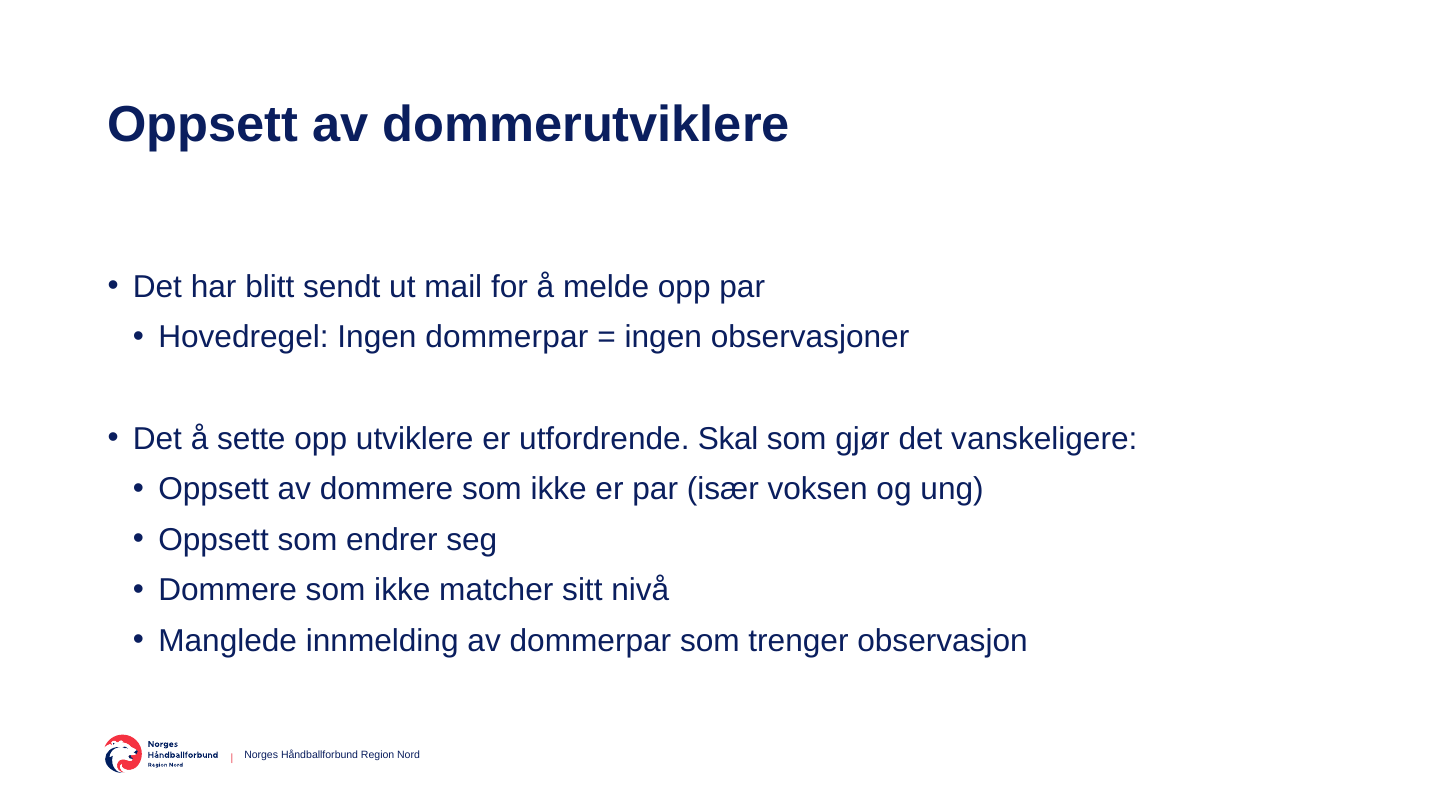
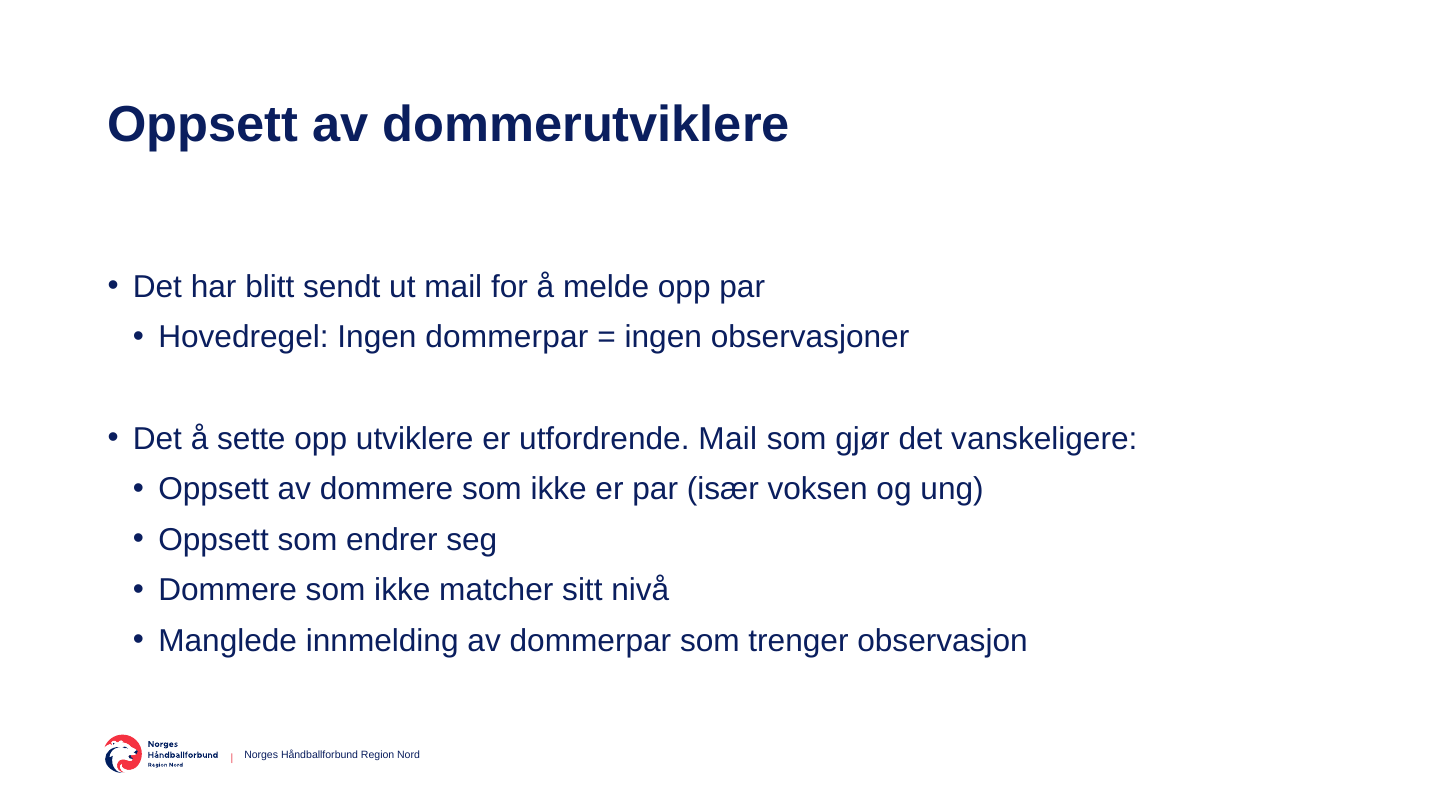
utfordrende Skal: Skal -> Mail (728, 439)
